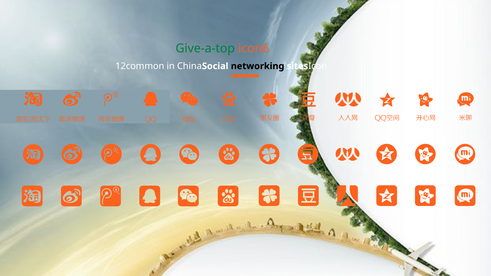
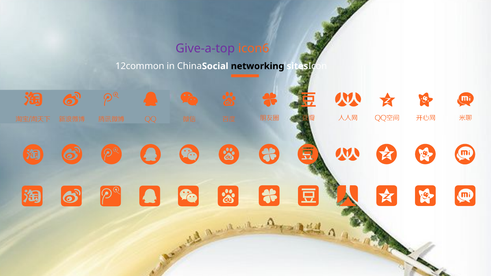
Give-a-top colour: green -> purple (205, 48)
